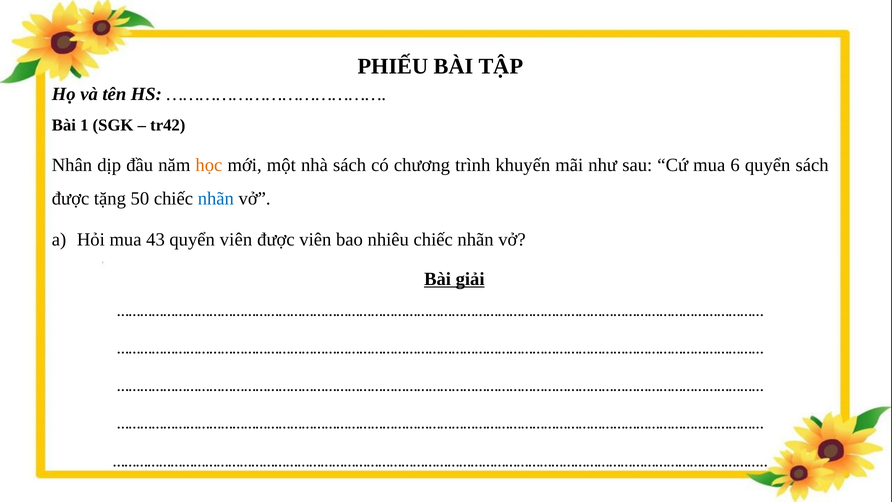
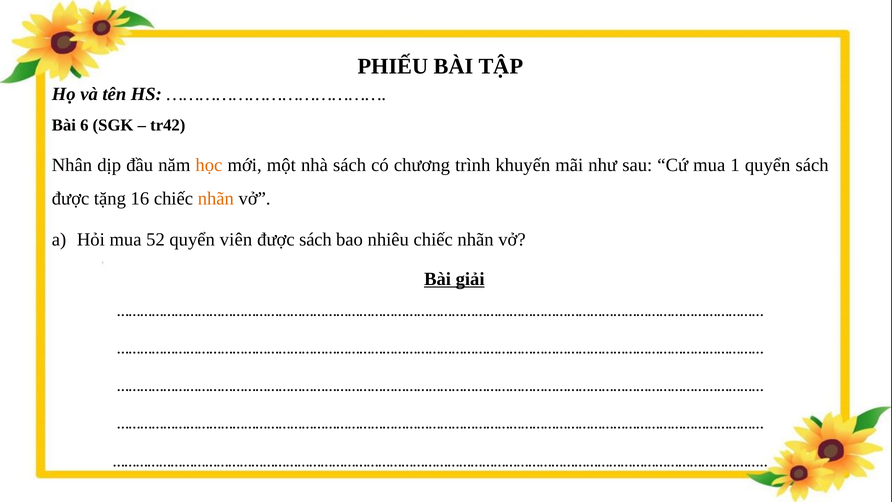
1: 1 -> 6 (84, 125)
6: 6 -> 1 (735, 165)
50: 50 -> 16 (140, 199)
nhãn colour: blue -> orange (216, 199)
43: 43 -> 52 (155, 239)
được viên: viên -> sách (315, 239)
